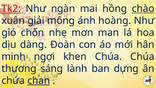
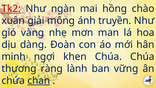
chào underline: present -> none (143, 9)
hoàng: hoàng -> truyền (115, 21)
chốn: chốn -> vàng (33, 33)
sáng: sáng -> ràng (52, 68)
dựng: dựng -> vững (126, 68)
